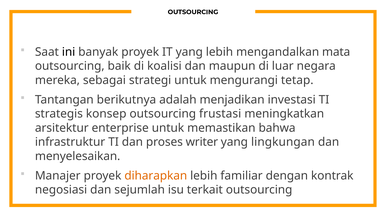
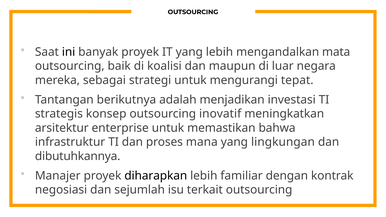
tetap: tetap -> tepat (297, 80)
frustasi: frustasi -> inovatif (220, 114)
writer: writer -> mana (202, 142)
menyelesaikan: menyelesaikan -> dibutuhkannya (78, 156)
diharapkan colour: orange -> black (156, 176)
